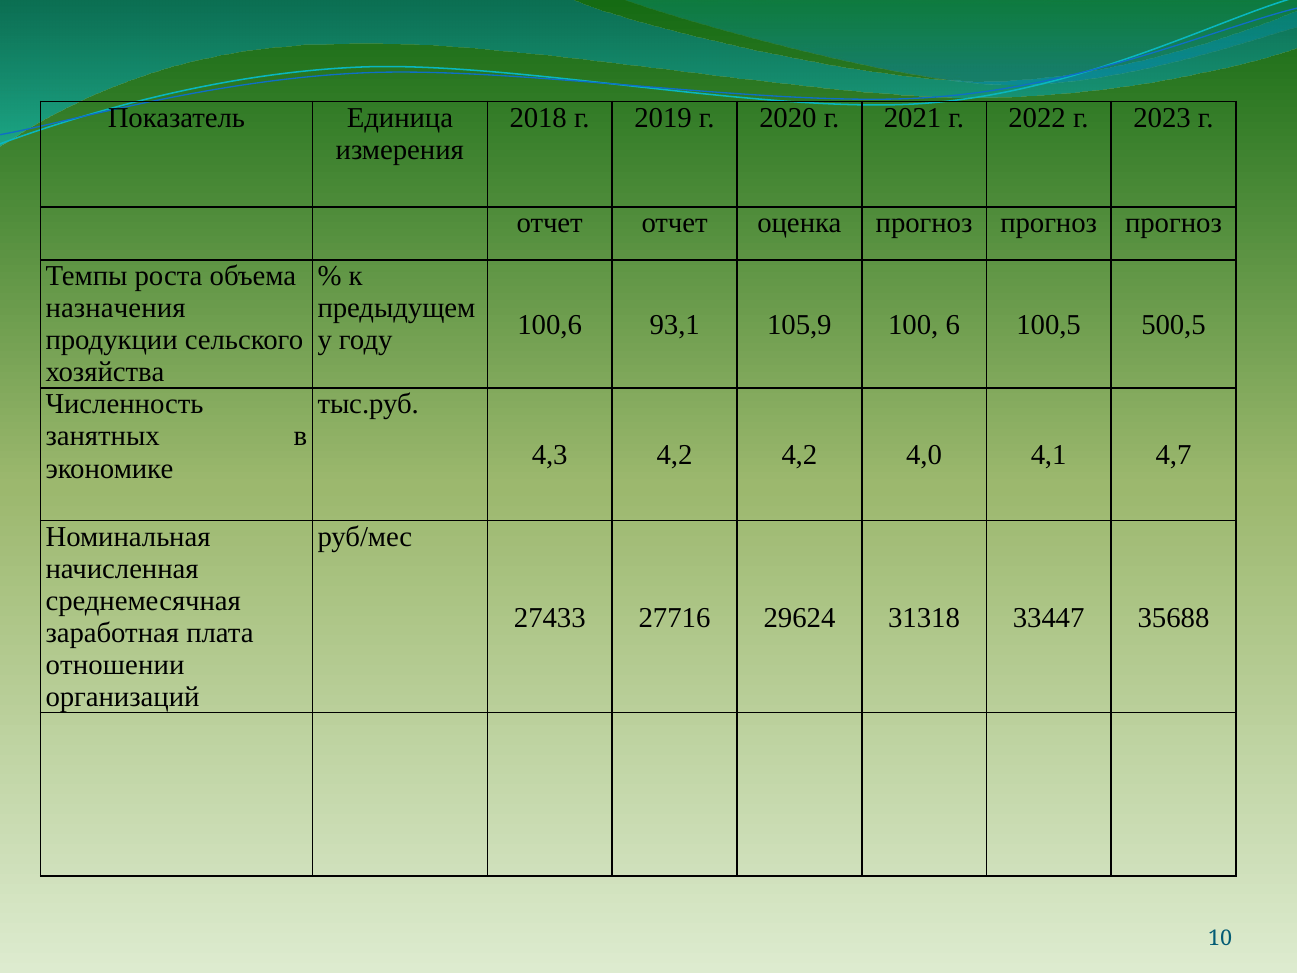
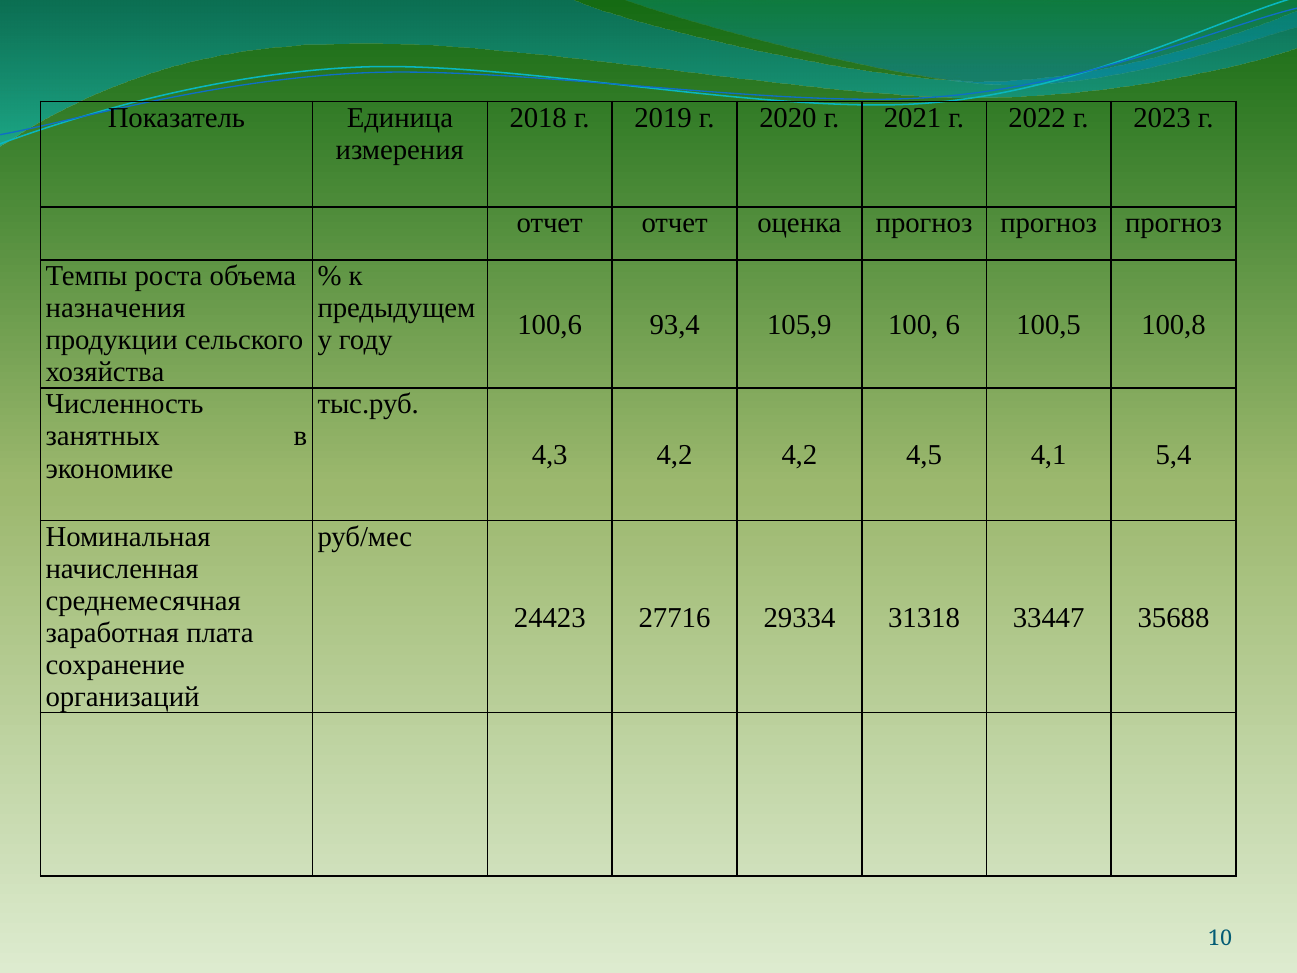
93,1: 93,1 -> 93,4 (675, 325)
500,5: 500,5 -> 100,8 (1174, 325)
4,0: 4,0 -> 4,5 (924, 455)
4,7: 4,7 -> 5,4 (1174, 455)
27433: 27433 -> 24423 (550, 617)
29624: 29624 -> 29334 (800, 617)
отношении: отношении -> сохранение (115, 665)
